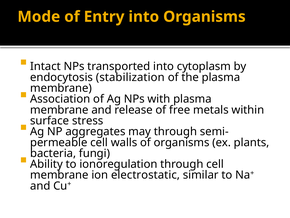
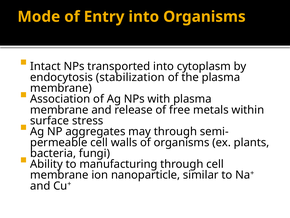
ionoregulation: ionoregulation -> manufacturing (118, 164)
electrostatic: electrostatic -> nanoparticle (146, 175)
